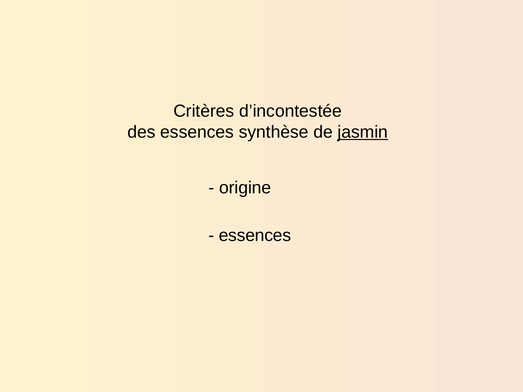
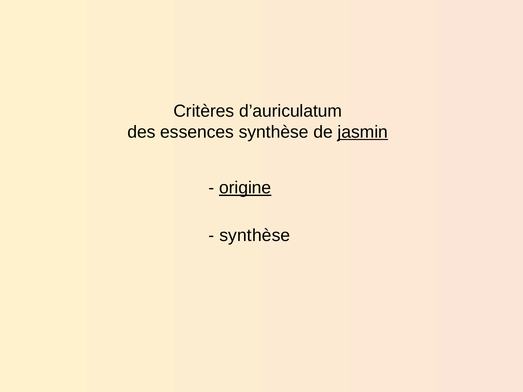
d’incontestée: d’incontestée -> d’auriculatum (291, 111)
origine underline: none -> present (245, 188)
essences: essences -> synthèse (255, 236)
